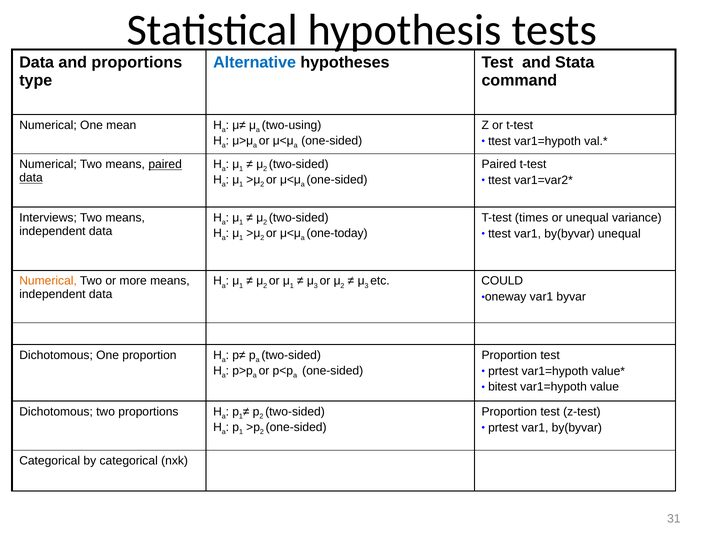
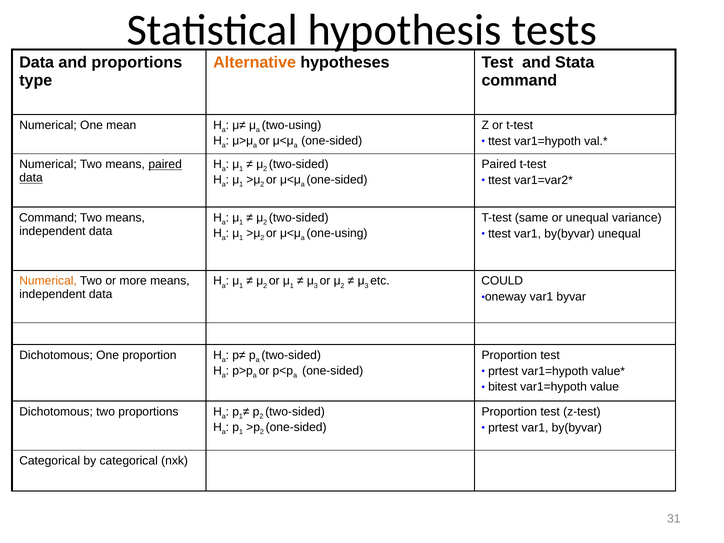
Alternative colour: blue -> orange (255, 62)
Interviews: Interviews -> Command (48, 218)
times: times -> same (532, 218)
one-today: one-today -> one-using (337, 233)
